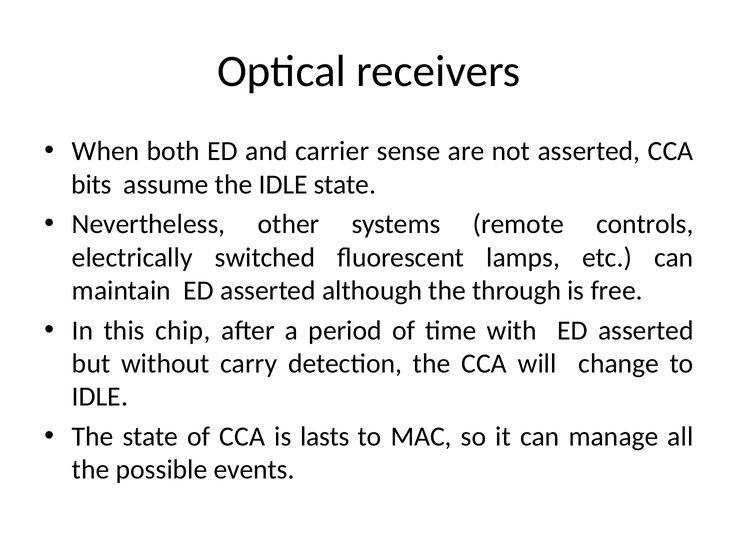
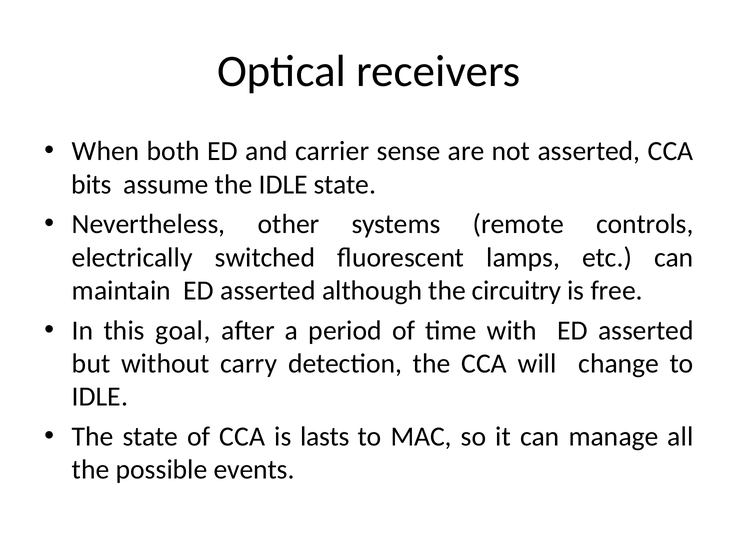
through: through -> circuitry (517, 291)
chip: chip -> goal (183, 331)
